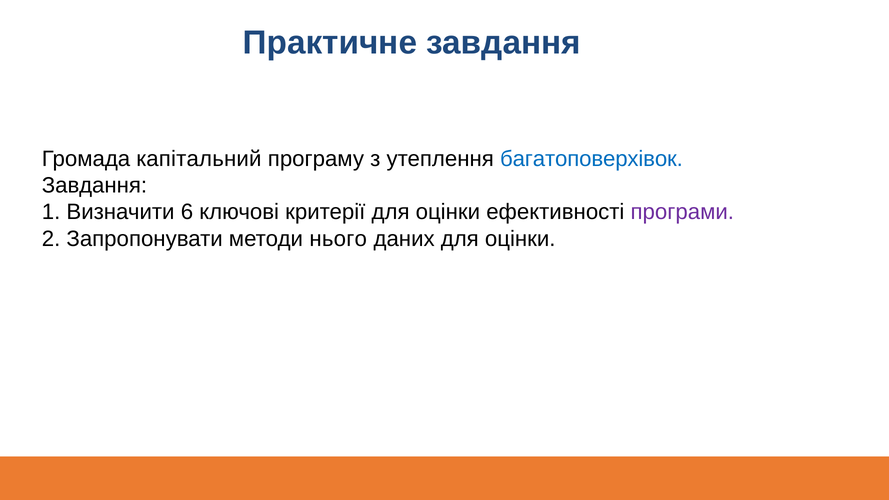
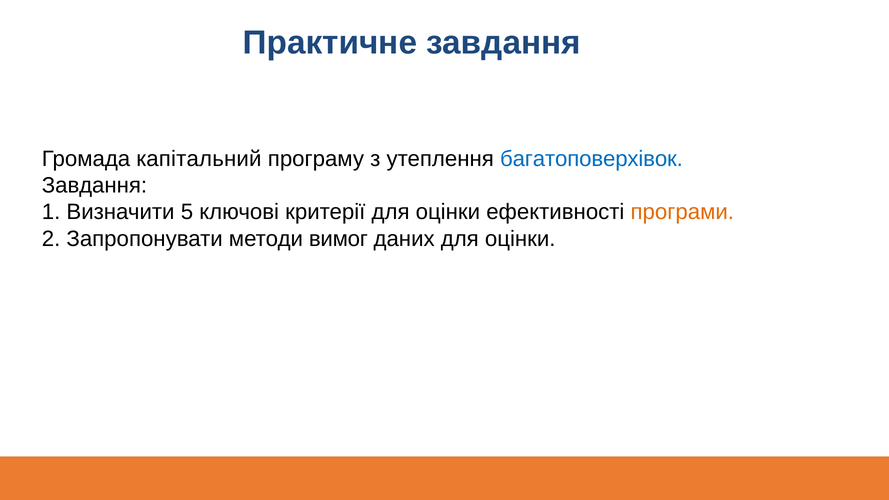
6: 6 -> 5 (187, 212)
програми colour: purple -> orange (682, 212)
нього: нього -> вимог (338, 239)
